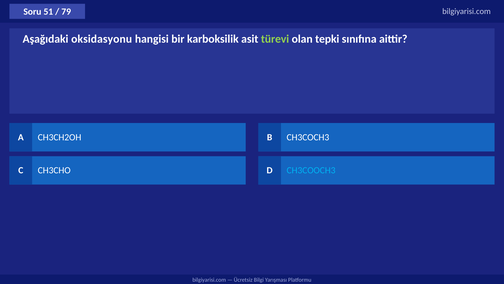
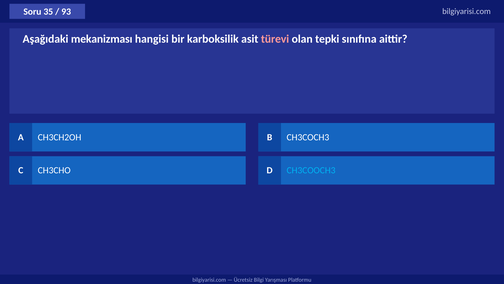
51: 51 -> 35 (48, 12)
79: 79 -> 93 (66, 12)
oksidasyonu: oksidasyonu -> mekanizması (102, 39)
türevi colour: light green -> pink (275, 39)
